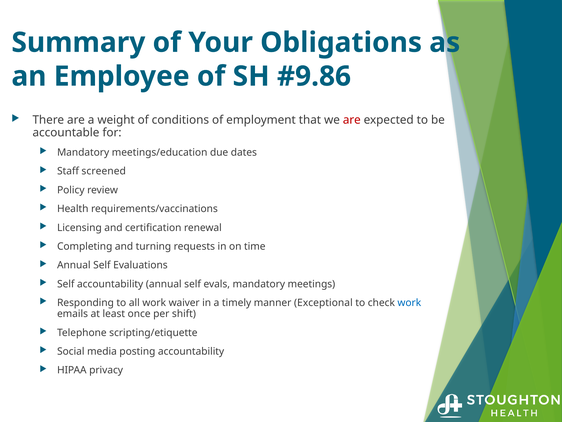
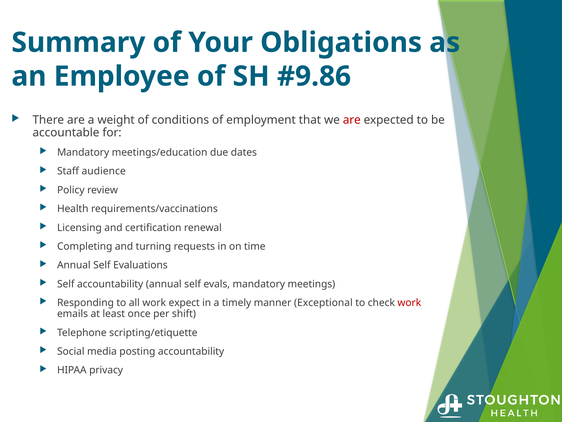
screened: screened -> audience (104, 171)
waiver: waiver -> expect (184, 303)
work colour: blue -> red (409, 303)
